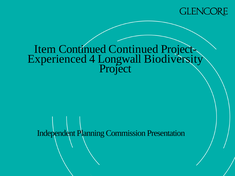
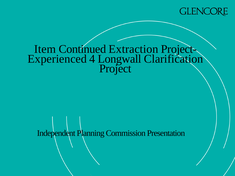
Continued Continued: Continued -> Extraction (133, 49)
Biodiversity: Biodiversity -> Clarification (174, 59)
